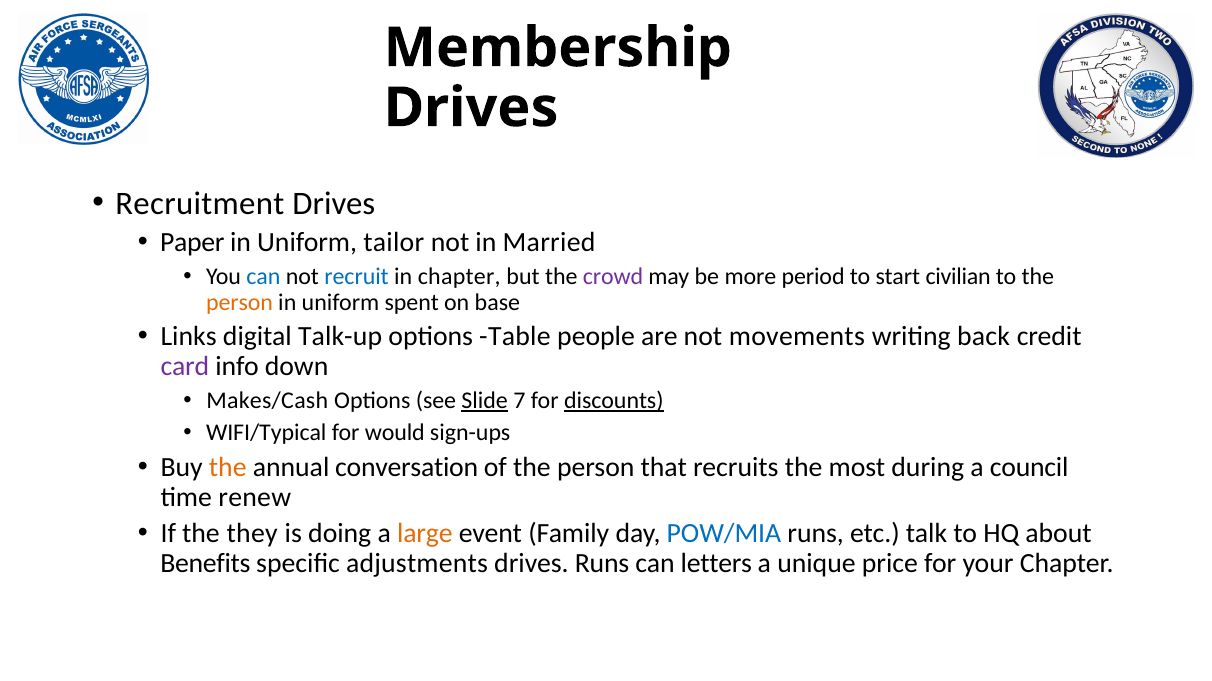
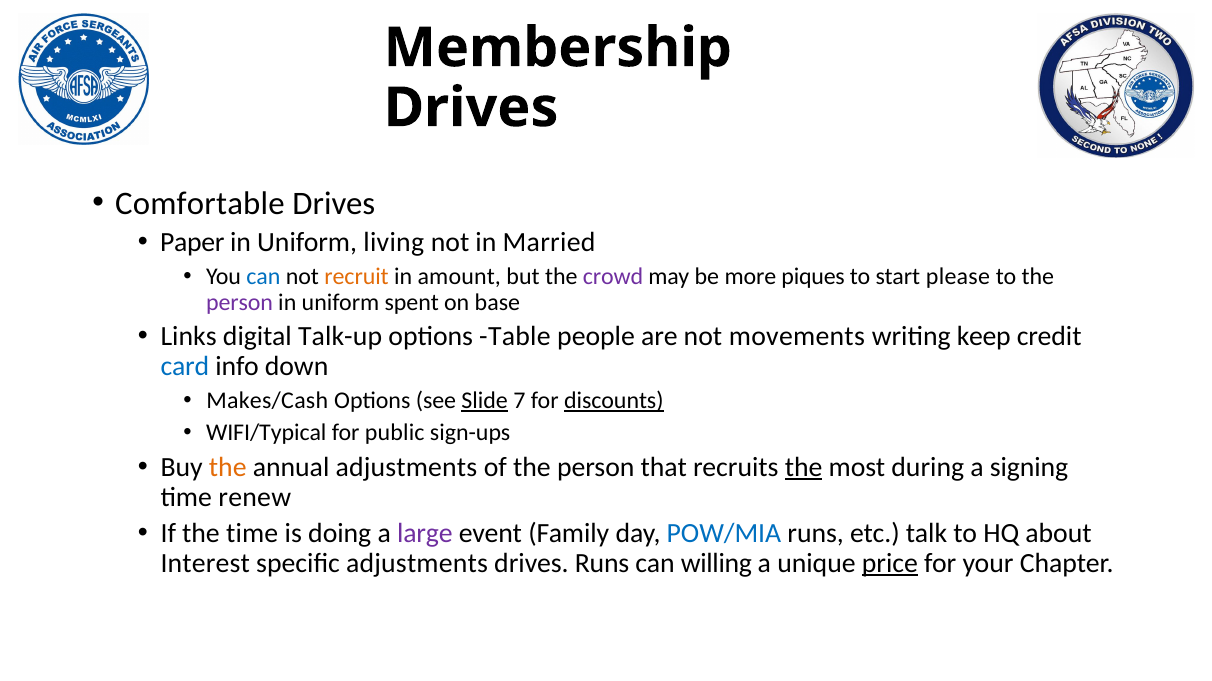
Recruitment: Recruitment -> Comfortable (200, 204)
tailor: tailor -> living (394, 243)
recruit colour: blue -> orange (357, 277)
in chapter: chapter -> amount (459, 277)
period: period -> piques (813, 277)
civilian: civilian -> please (958, 277)
person colour: orange -> purple (240, 303)
back: back -> keep (984, 337)
card colour: purple -> blue (185, 367)
would: would -> public (395, 433)
annual conversation: conversation -> adjustments (406, 468)
the underline: none -> present (804, 468)
council: council -> signing (1029, 468)
the they: they -> time (252, 534)
large colour: orange -> purple (425, 534)
Benefits: Benefits -> Interest (205, 564)
letters: letters -> willing (716, 564)
price underline: none -> present (890, 564)
